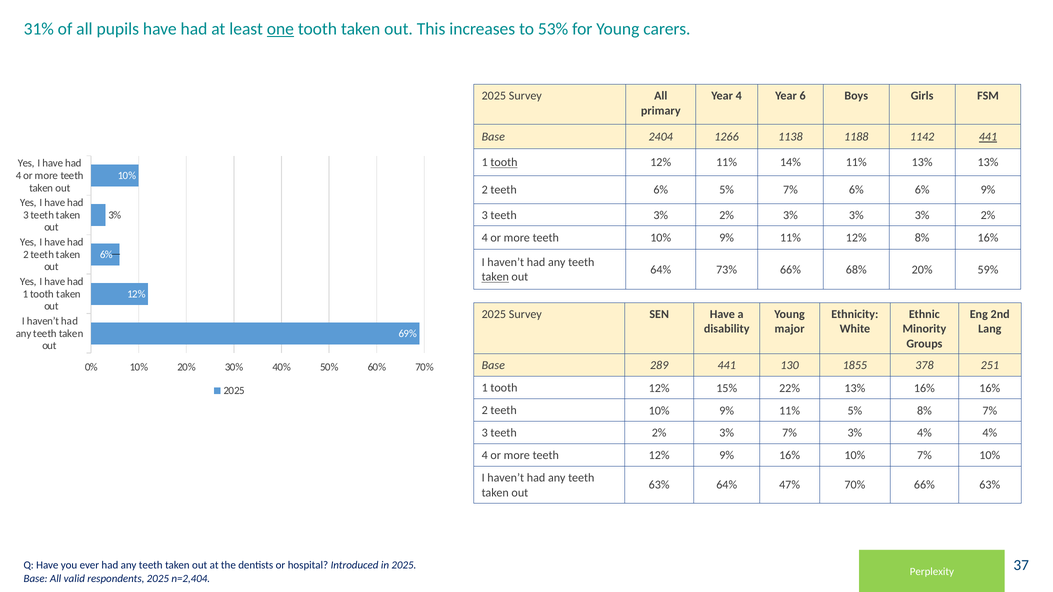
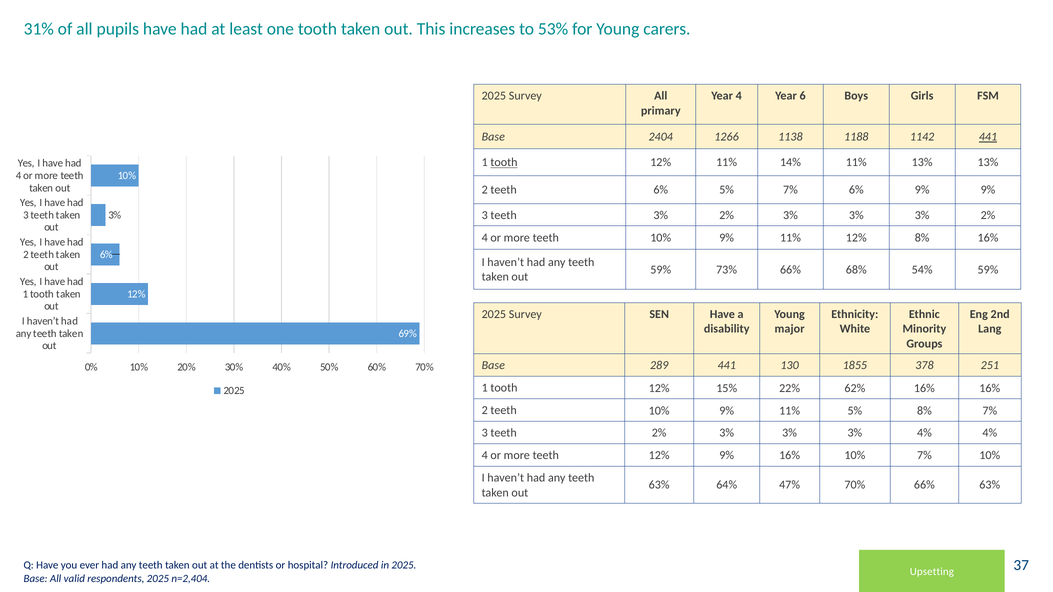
one underline: present -> none (280, 29)
6% 6%: 6% -> 9% (922, 190)
64%: 64% -> 59% (661, 270)
68% 20%: 20% -> 54% (922, 270)
taken underline: present -> none (495, 277)
22% 13%: 13% -> 62% (855, 388)
teeth 2% 3% 7%: 7% -> 3% (790, 433)
Perplexity: Perplexity -> Upsetting (932, 572)
